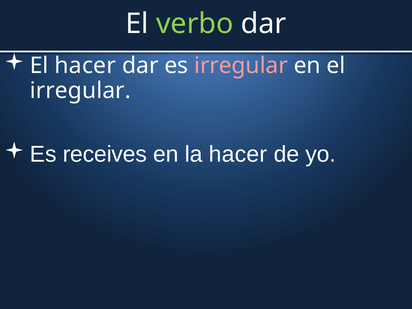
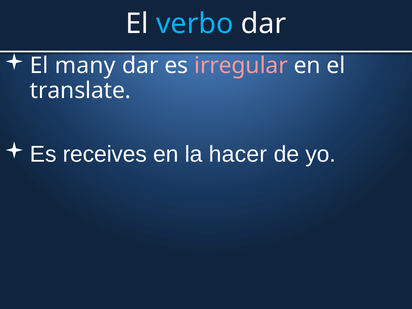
verbo colour: light green -> light blue (195, 24)
El hacer: hacer -> many (85, 66)
irregular: irregular -> translate (80, 90)
